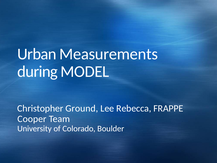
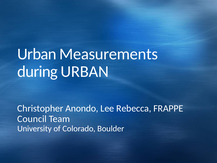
during MODEL: MODEL -> URBAN (85, 71)
Ground: Ground -> Anondo (82, 108)
Cooper: Cooper -> Council (32, 119)
